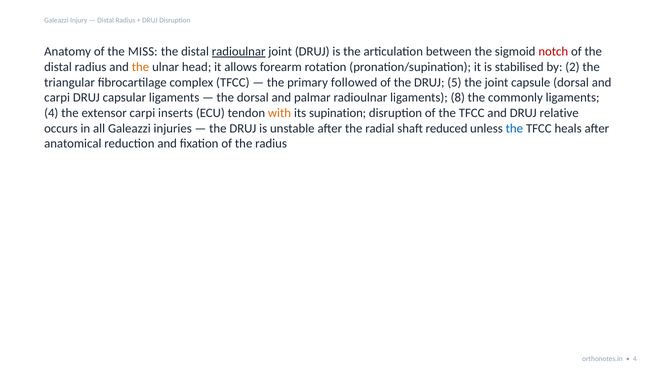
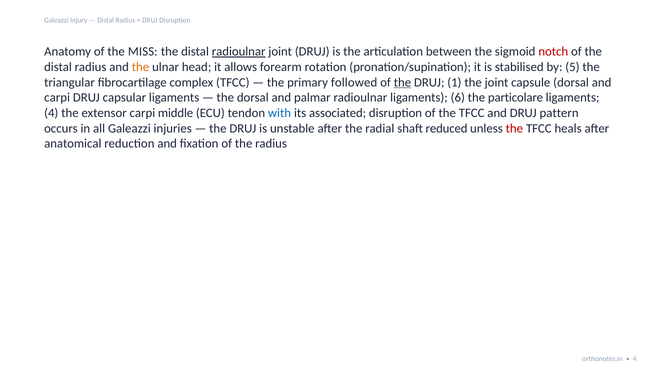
2: 2 -> 5 (572, 67)
the underline: none -> present (402, 82)
5: 5 -> 1 (454, 82)
8: 8 -> 6 (458, 98)
commonly: commonly -> particolare (516, 98)
inserts: inserts -> middle (176, 113)
with colour: orange -> blue (280, 113)
supination: supination -> associated (338, 113)
relative: relative -> pattern (559, 113)
the colour: blue -> red (514, 128)
